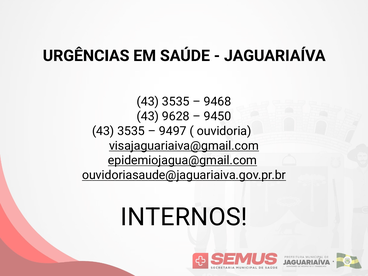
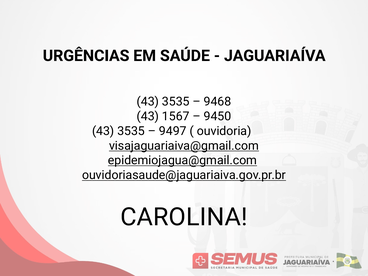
9628: 9628 -> 1567 (176, 116)
INTERNOS: INTERNOS -> CAROLINA (184, 217)
